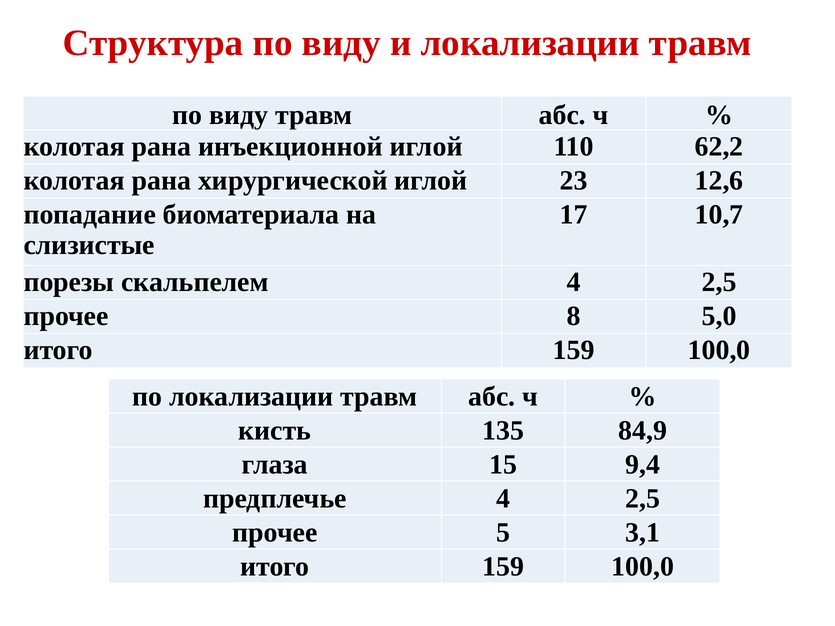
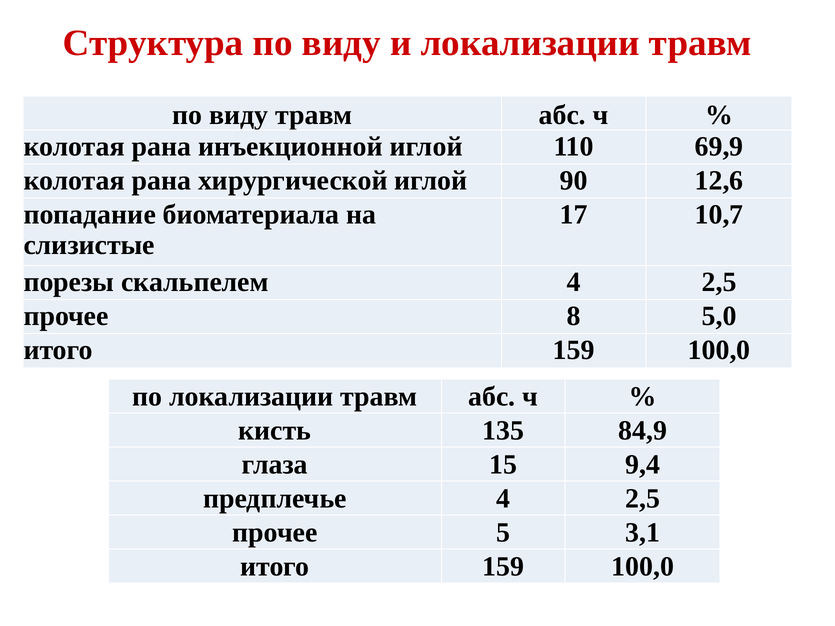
62,2: 62,2 -> 69,9 (719, 146)
23: 23 -> 90 (574, 180)
